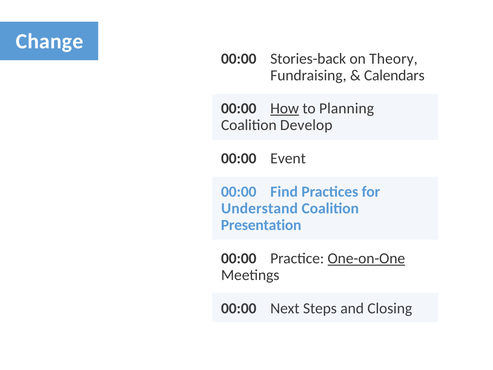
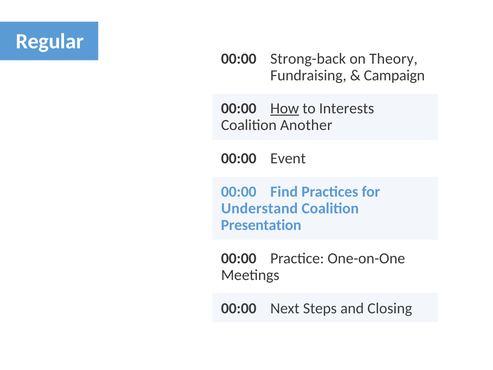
Change: Change -> Regular (50, 41)
Stories-back: Stories-back -> Strong-back (308, 59)
Calendars: Calendars -> Campaign (394, 75)
Planning: Planning -> Interests (347, 109)
Develop: Develop -> Another (306, 125)
One-on-One underline: present -> none (366, 258)
